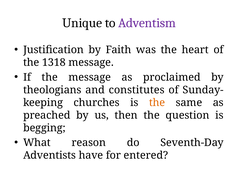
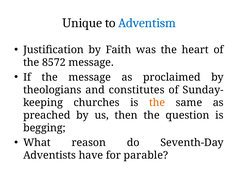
Adventism colour: purple -> blue (147, 23)
1318: 1318 -> 8572 (54, 63)
entered: entered -> parable (146, 156)
